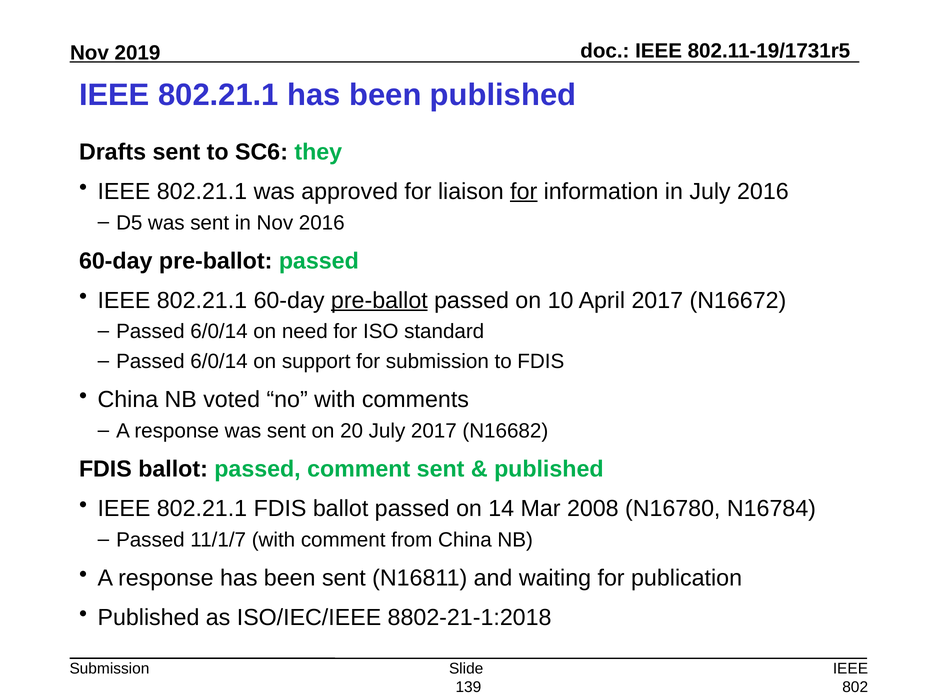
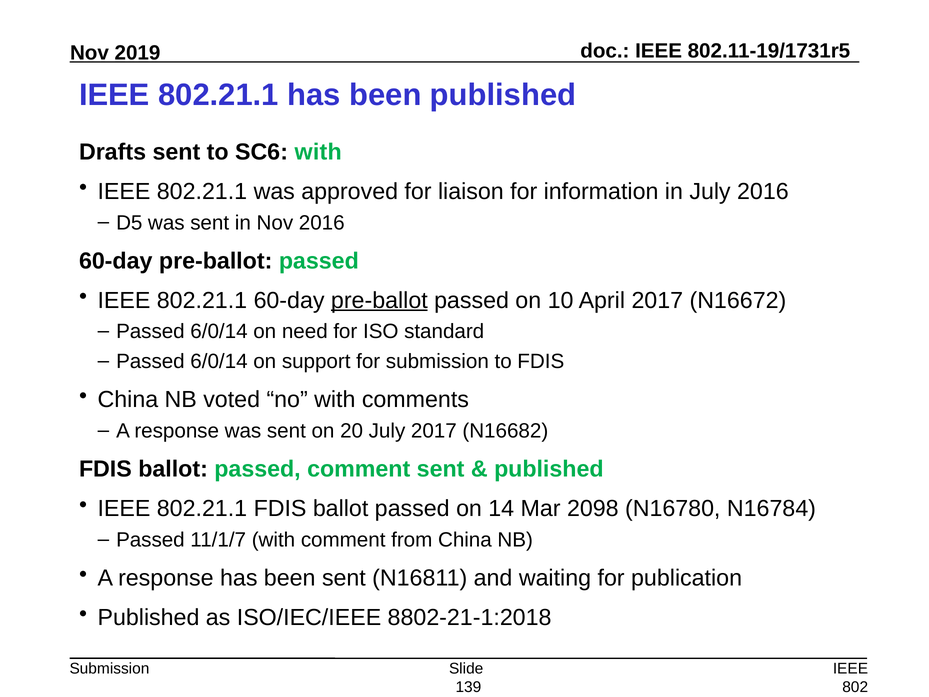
SC6 they: they -> with (318, 152)
for underline: present -> none (524, 191)
2008: 2008 -> 2098 (593, 509)
